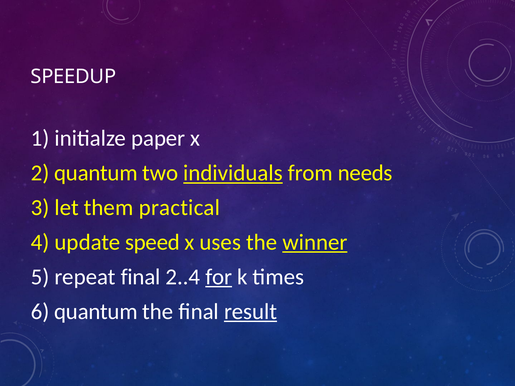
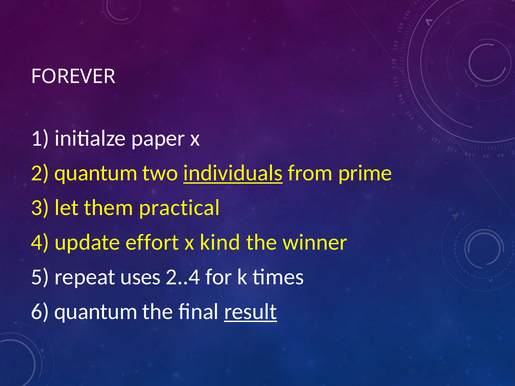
SPEEDUP: SPEEDUP -> FOREVER (73, 77)
needs: needs -> prime (365, 173)
speed: speed -> effort (152, 242)
uses: uses -> kind (220, 242)
winner underline: present -> none (315, 242)
repeat final: final -> uses (141, 277)
for underline: present -> none (219, 277)
